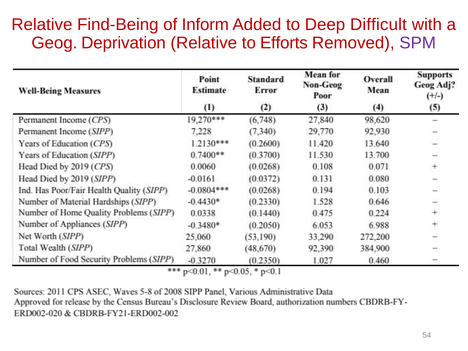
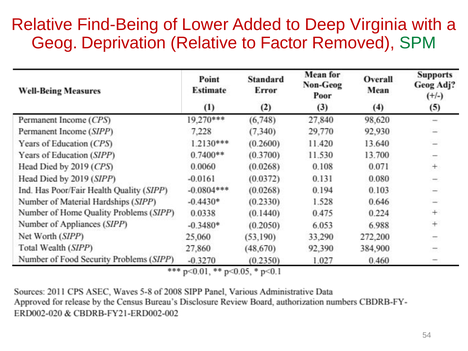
Inform: Inform -> Lower (205, 25)
Difficult: Difficult -> Virginia (378, 25)
Efforts: Efforts -> Factor (284, 43)
SPM colour: purple -> green (418, 43)
